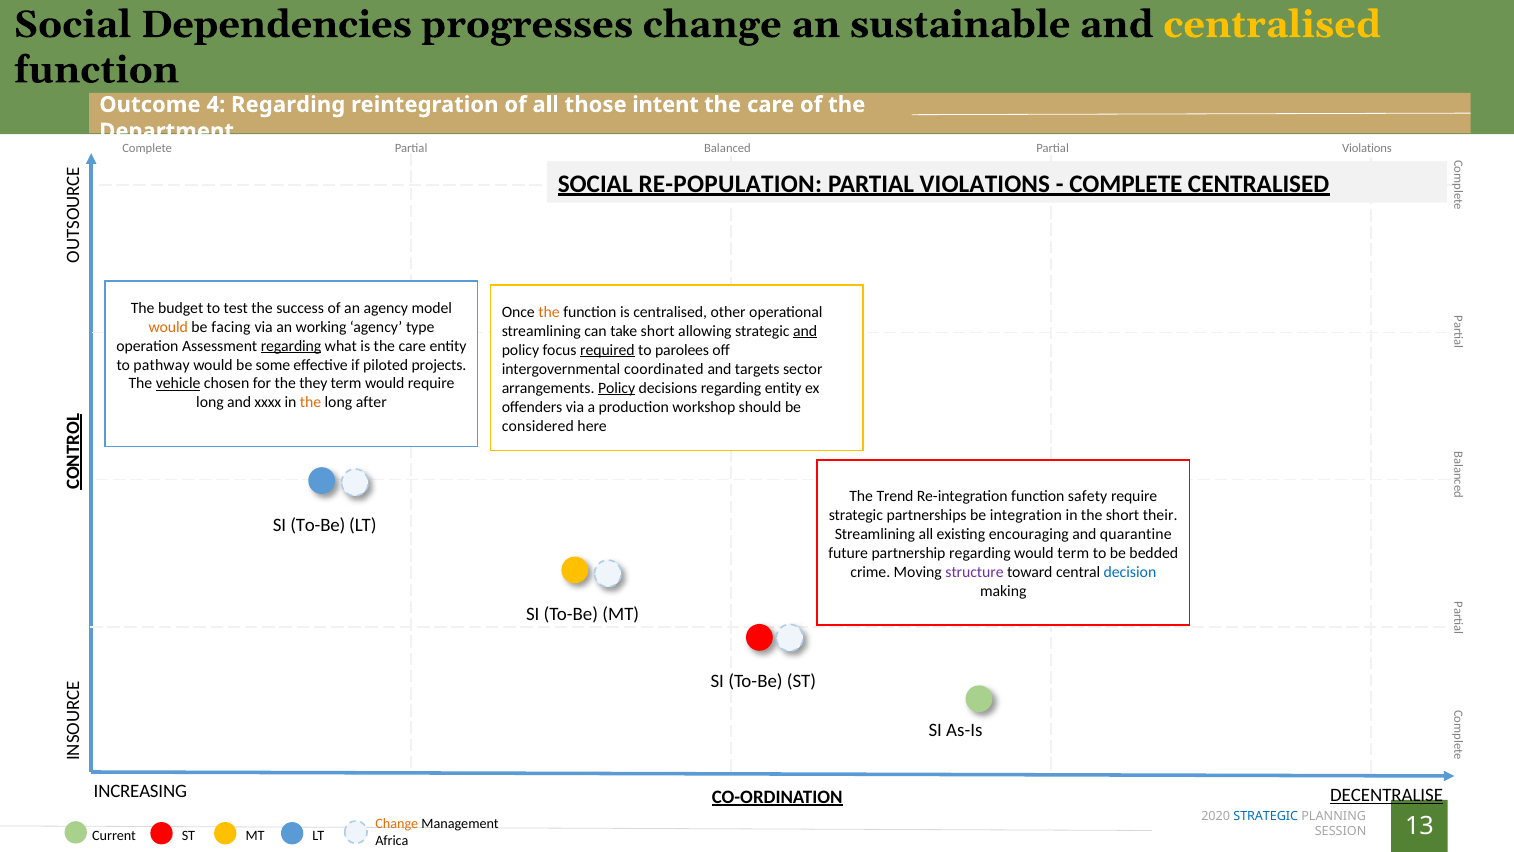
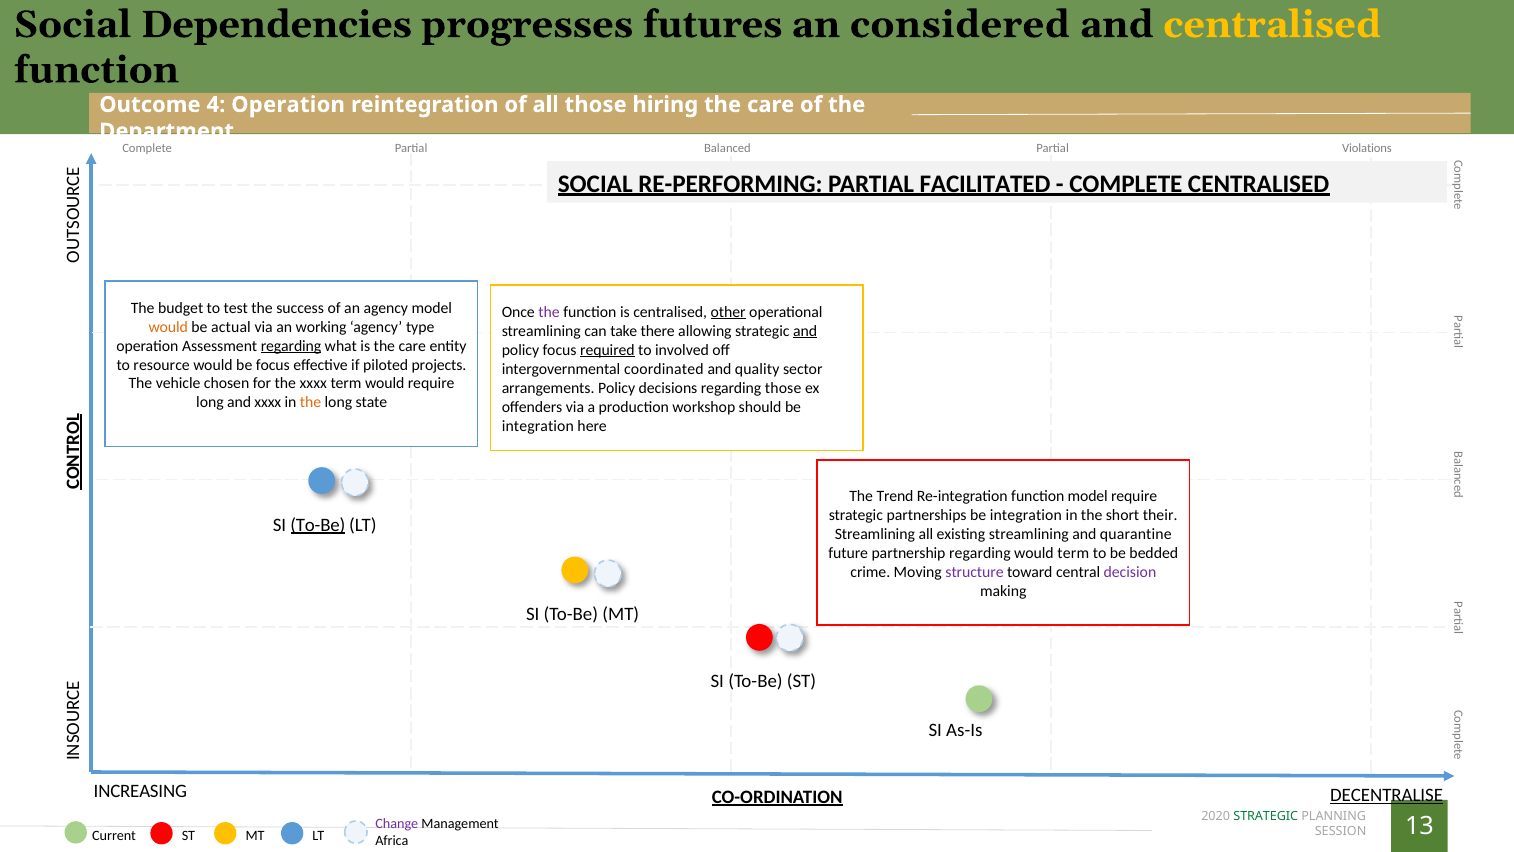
progresses change: change -> futures (712, 25)
sustainable: sustainable -> considered (960, 25)
4 Regarding: Regarding -> Operation (288, 105)
intent: intent -> hiring (665, 105)
RE-POPULATION: RE-POPULATION -> RE-PERFORMING (730, 184)
PARTIAL VIOLATIONS: VIOLATIONS -> FACILITATED (985, 184)
the colour: orange -> purple (549, 312)
other underline: none -> present (728, 312)
facing: facing -> actual (231, 327)
take short: short -> there (658, 331)
parolees: parolees -> involved (682, 350)
pathway: pathway -> resource (162, 365)
be some: some -> focus (273, 365)
targets: targets -> quality (757, 369)
vehicle underline: present -> none (178, 384)
the they: they -> xxxx (313, 384)
Policy underline: present -> none (617, 388)
regarding entity: entity -> those (783, 388)
after: after -> state (371, 403)
considered: considered -> integration (538, 426)
function safety: safety -> model (1088, 496)
To-Be underline: none -> present (318, 525)
existing encouraging: encouraging -> streamlining (1029, 534)
decision colour: blue -> purple (1130, 572)
STRATEGIC colour: blue -> green (1266, 816)
Change colour: orange -> purple (397, 823)
